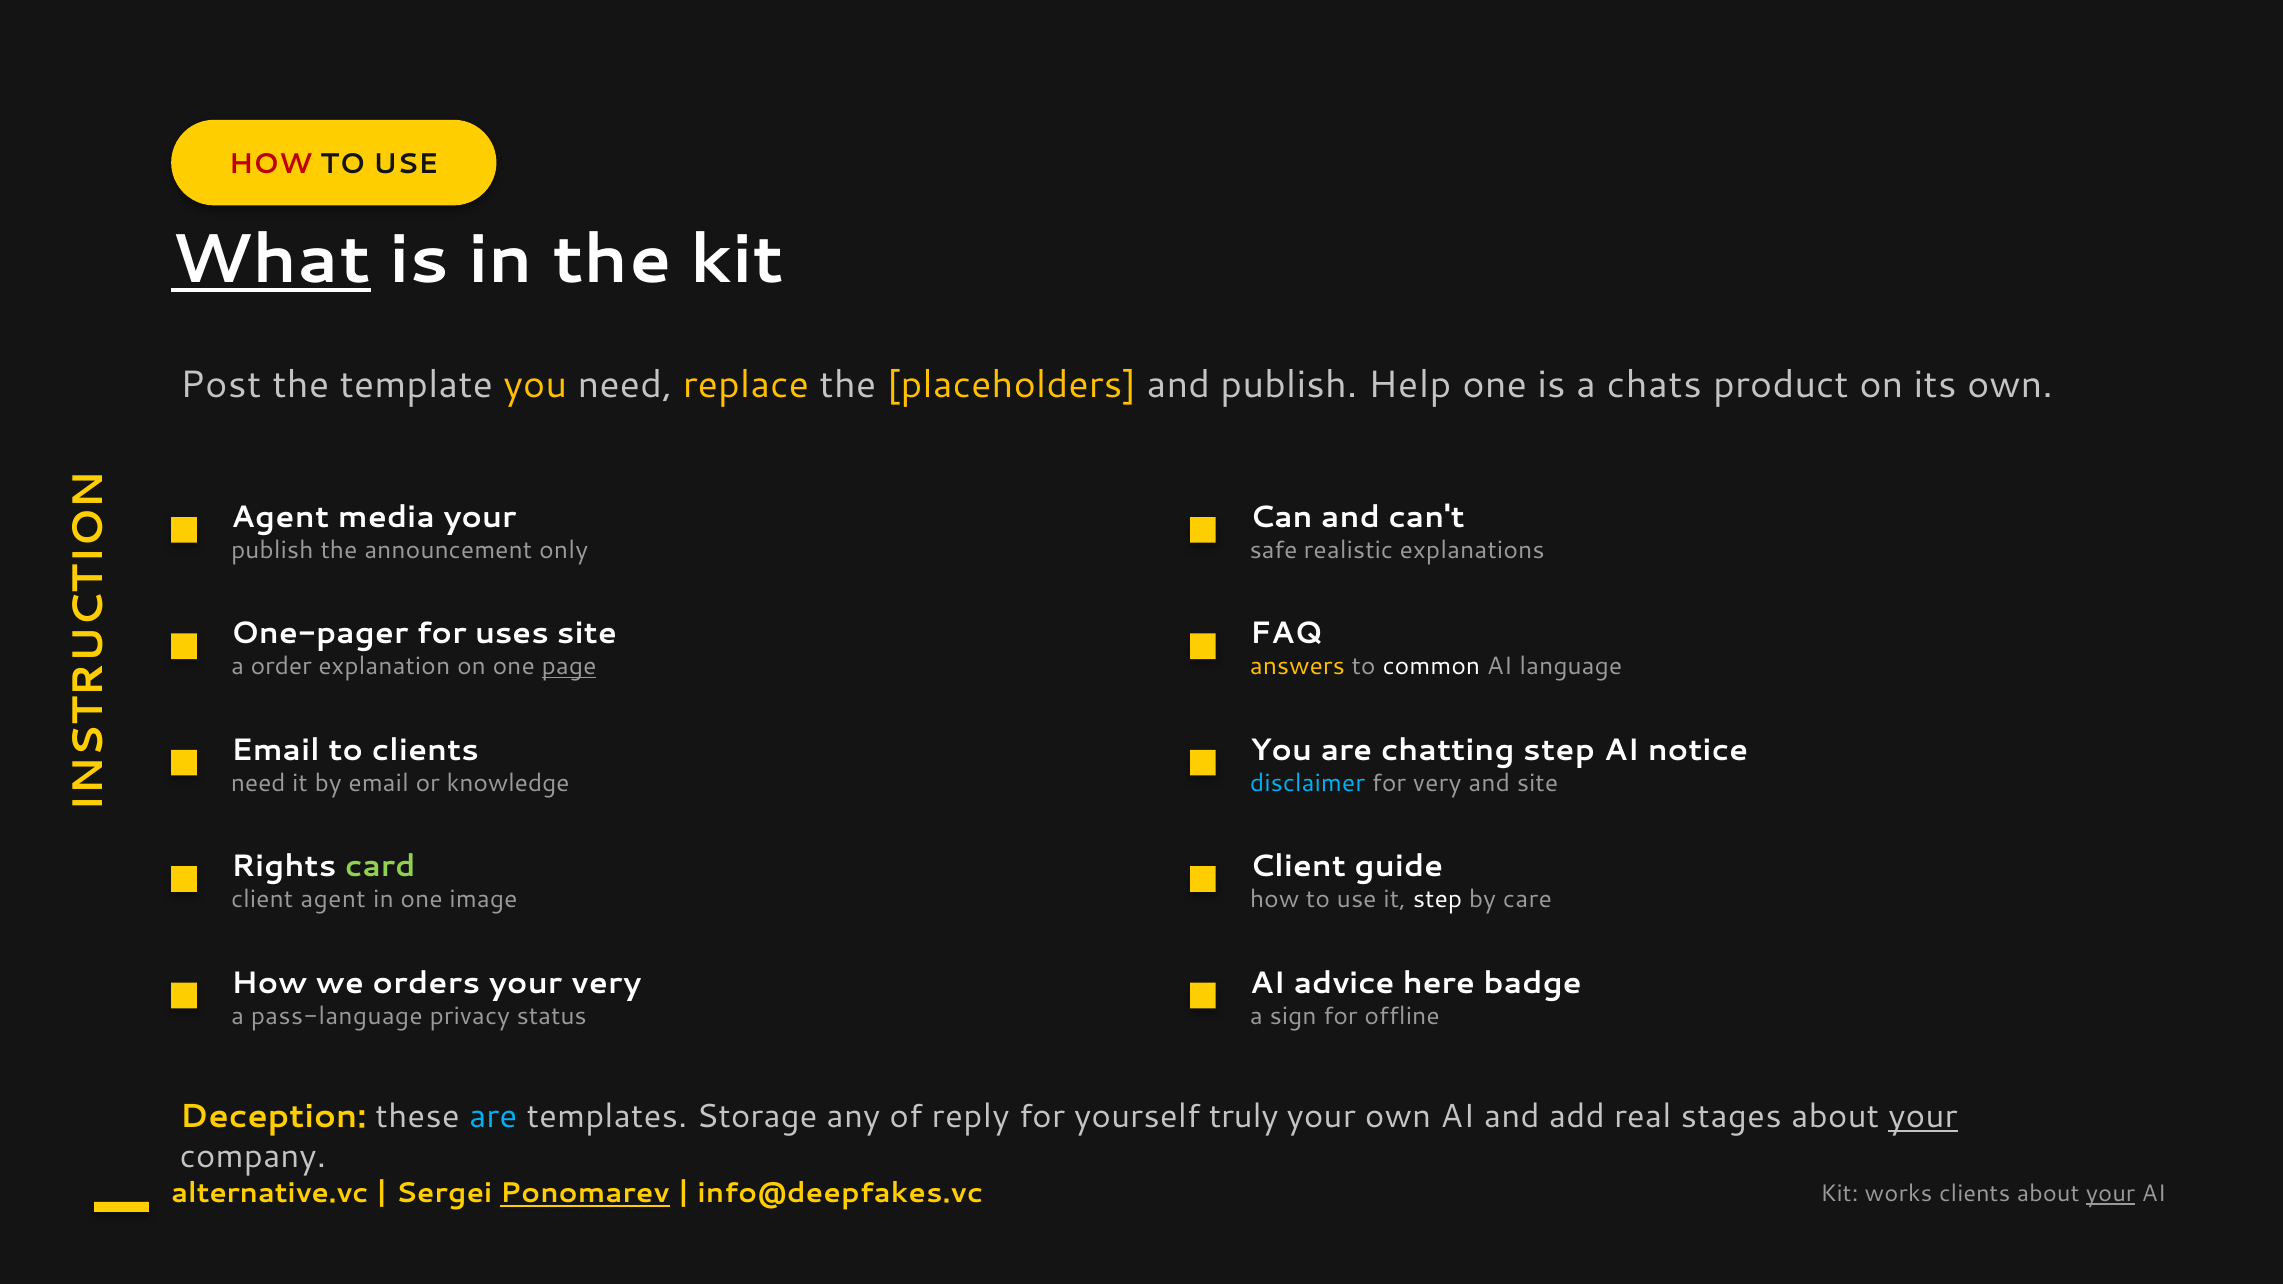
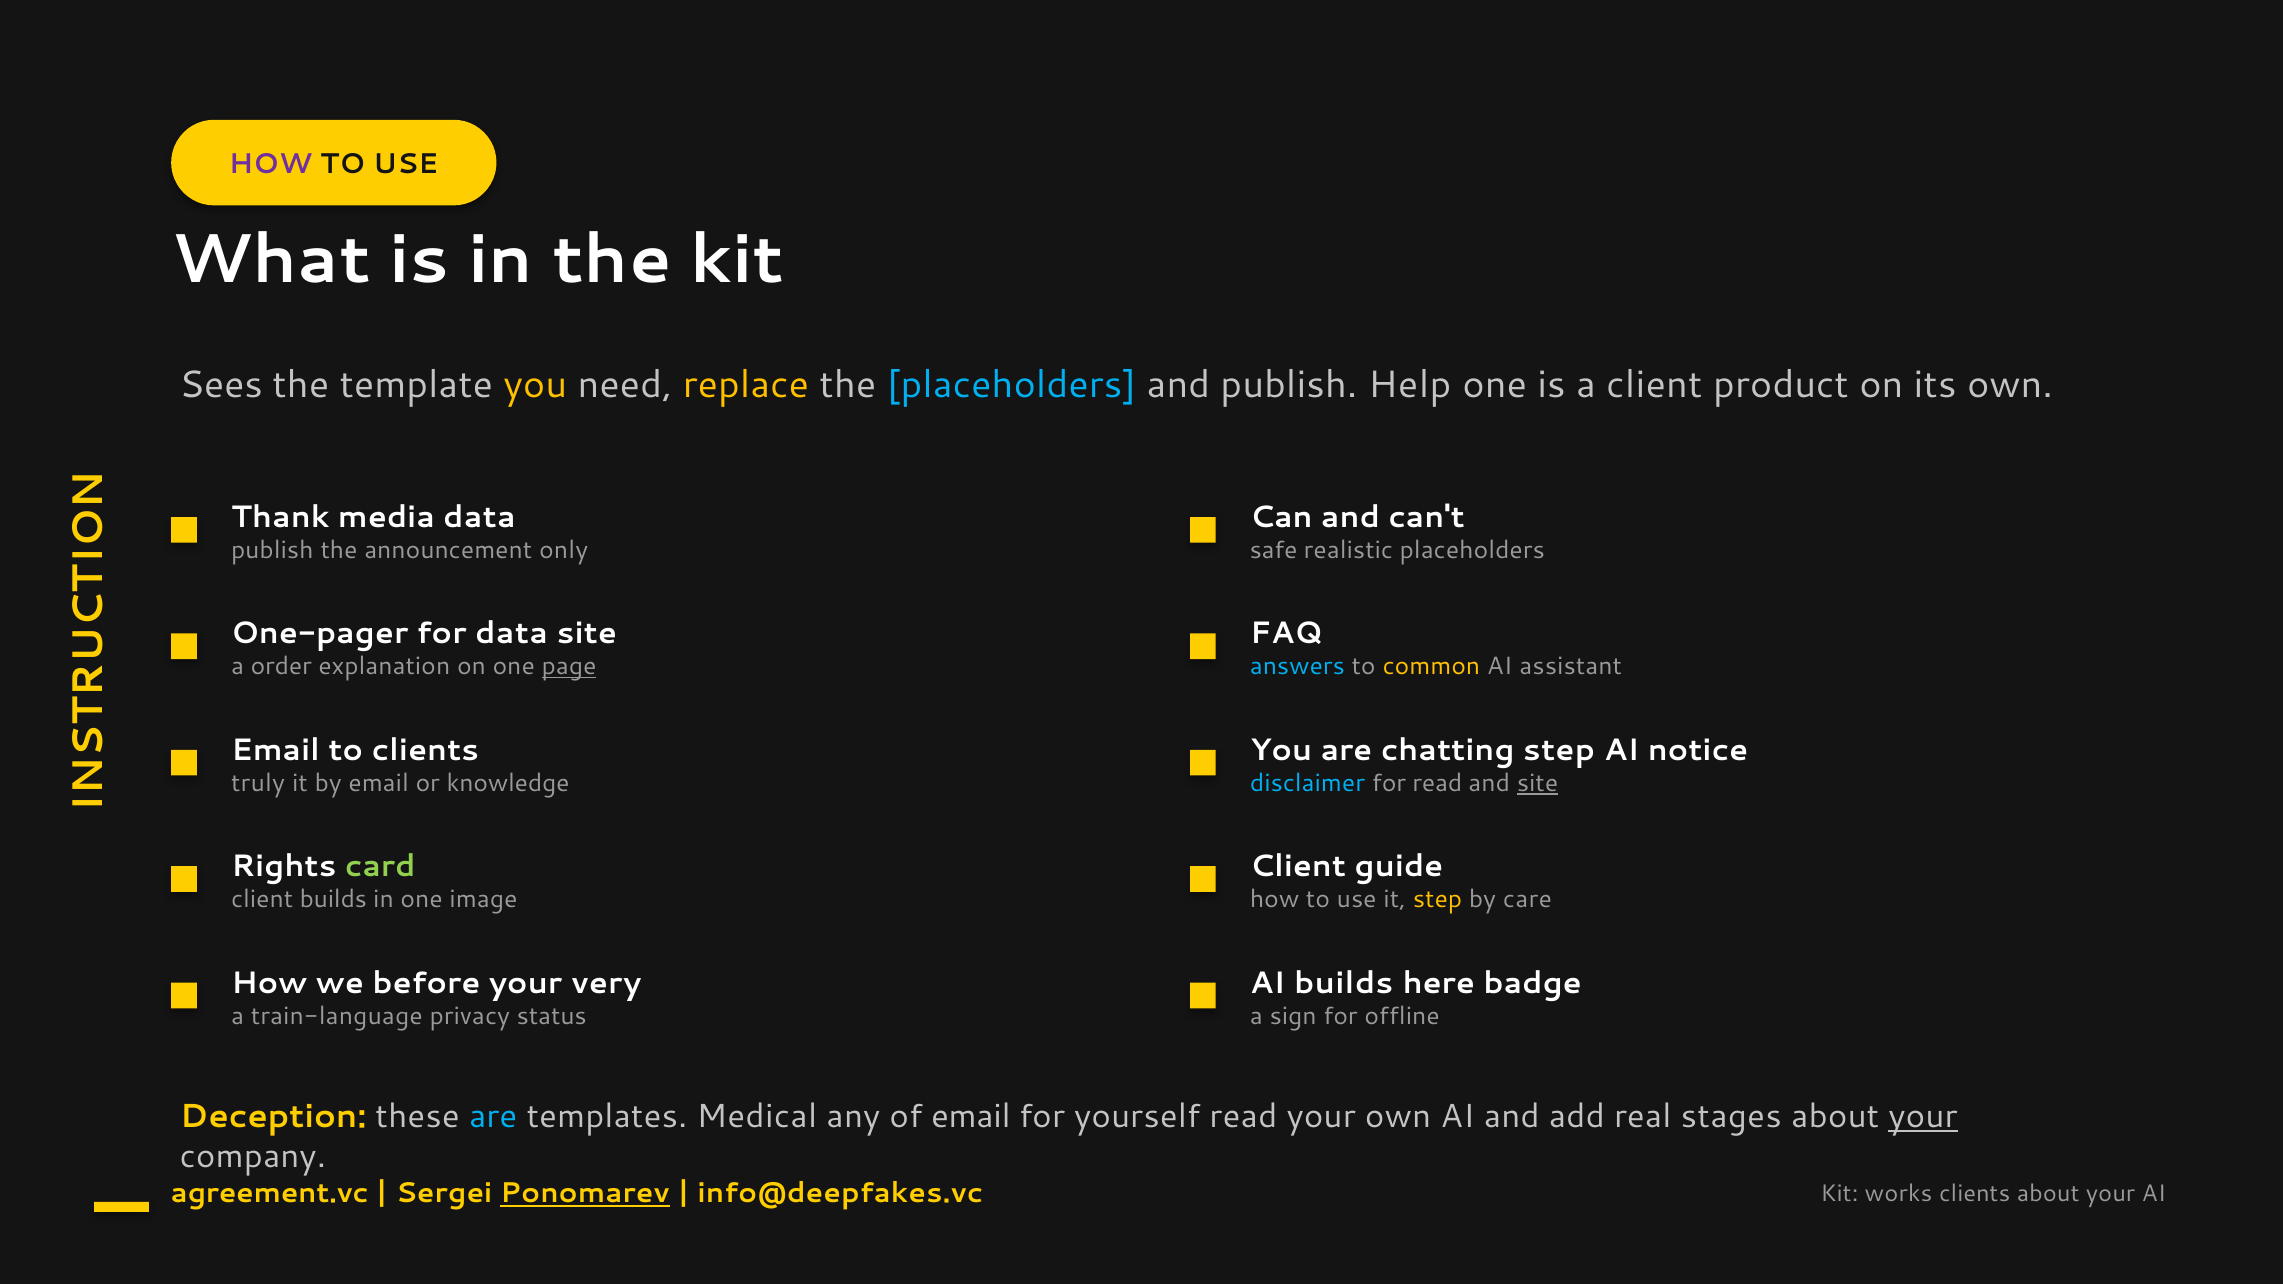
HOW colour: red -> purple (271, 165)
What underline: present -> none (271, 260)
Post: Post -> Sees (221, 385)
placeholders colour: yellow -> light blue (1012, 385)
a chats: chats -> client (1654, 385)
Agent: Agent -> Thank (280, 517)
media your: your -> data (479, 517)
realistic explanations: explanations -> placeholders (1472, 550)
for uses: uses -> data (511, 634)
answers colour: yellow -> light blue (1297, 667)
common colour: white -> yellow (1431, 667)
language: language -> assistant (1571, 667)
need: need -> truly (258, 783)
for very: very -> read (1437, 783)
site underline: none -> present (1537, 783)
client agent: agent -> builds (333, 900)
step colour: white -> yellow (1438, 900)
orders: orders -> before (426, 983)
AI advice: advice -> builds (1344, 983)
pass-language: pass-language -> train-language (337, 1016)
Storage: Storage -> Medical (757, 1117)
of reply: reply -> email (971, 1117)
yourself truly: truly -> read (1243, 1117)
alternative.vc: alternative.vc -> agreement.vc (270, 1194)
your underline: present -> none (2111, 1194)
